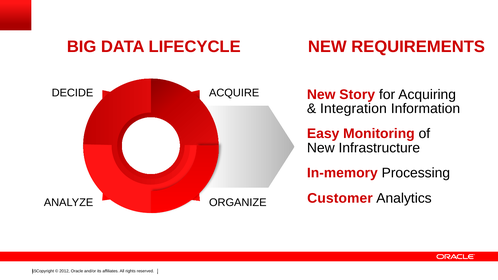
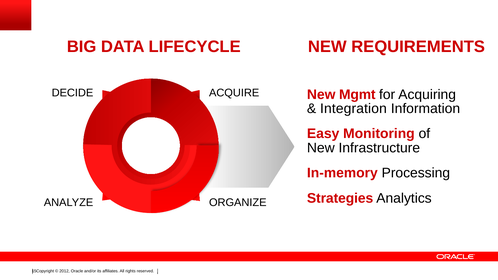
Story: Story -> Mgmt (357, 95)
Customer: Customer -> Strategies (340, 198)
